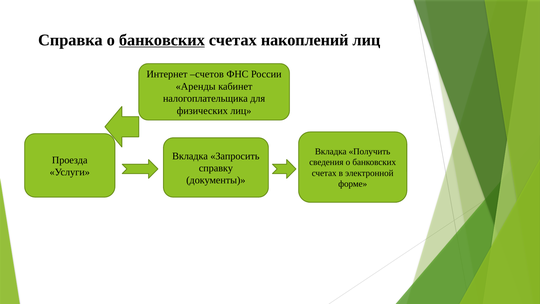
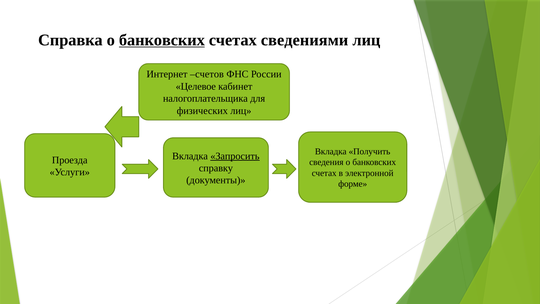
накоплений: накоплений -> сведениями (305, 40)
Аренды: Аренды -> Целевое (196, 86)
Запросить underline: none -> present (235, 156)
